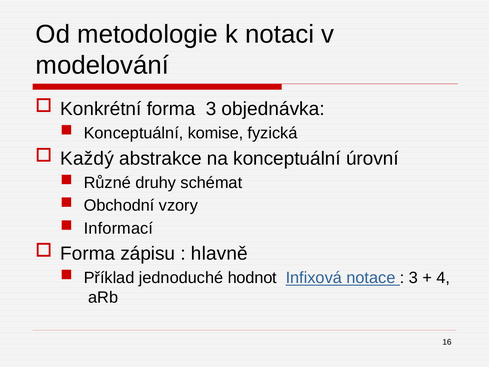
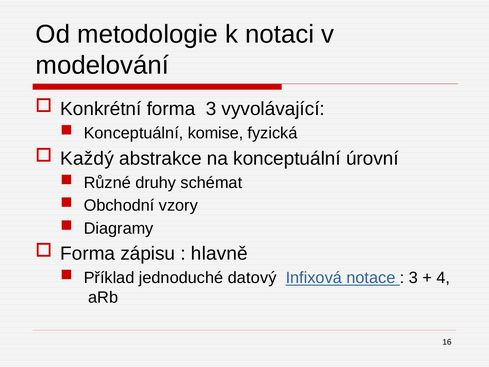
objednávka: objednávka -> vyvolávající (273, 109)
Informací: Informací -> Diagramy (119, 228)
hodnot: hodnot -> datový (252, 278)
